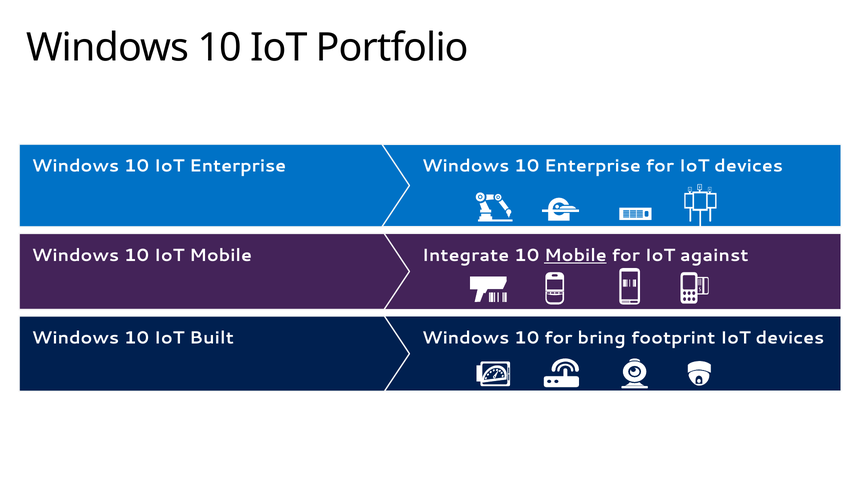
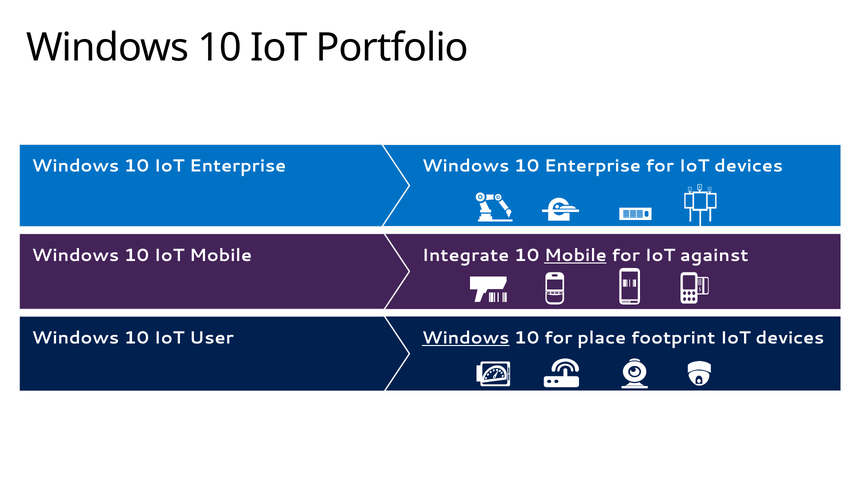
Built: Built -> User (212, 338)
Windows underline: none -> present (466, 338)
bring: bring -> place (602, 338)
